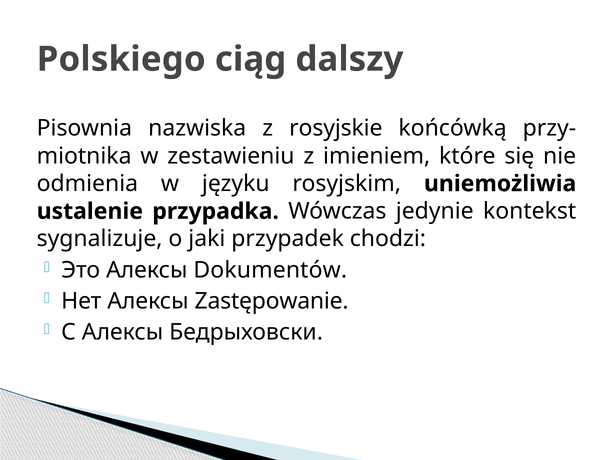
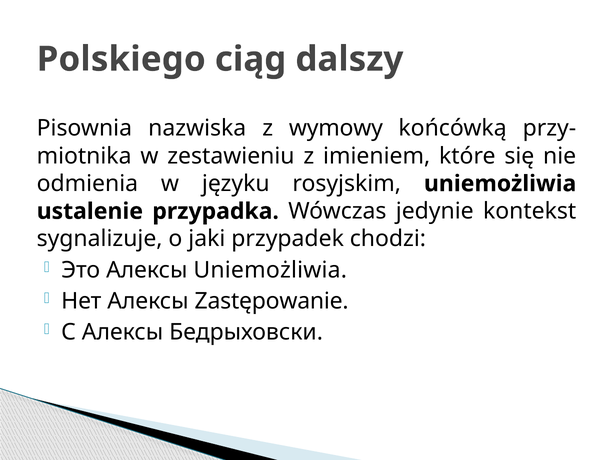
rosyjskie: rosyjskie -> wymowy (336, 128)
Алексы Dokumentów: Dokumentów -> Uniemożliwia (270, 270)
